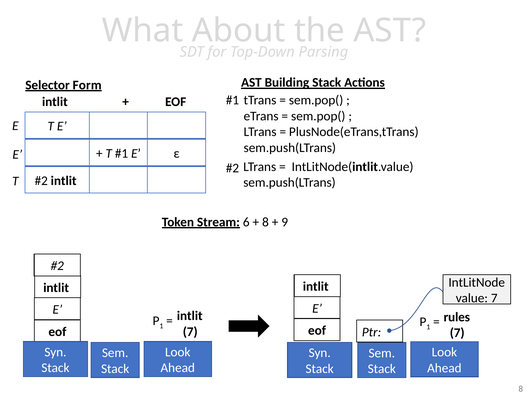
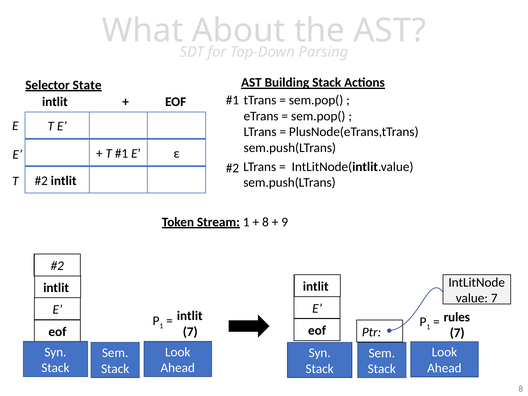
Form: Form -> State (87, 85)
Stream 6: 6 -> 1 (246, 222)
